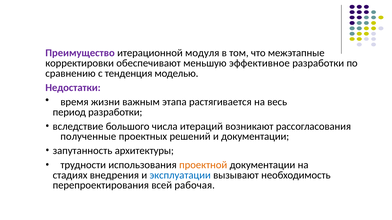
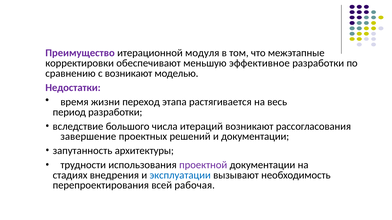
с тенденция: тенденция -> возникают (129, 73)
важным: важным -> переход (141, 102)
полученные: полученные -> завершение (88, 137)
проектной colour: orange -> purple (203, 165)
